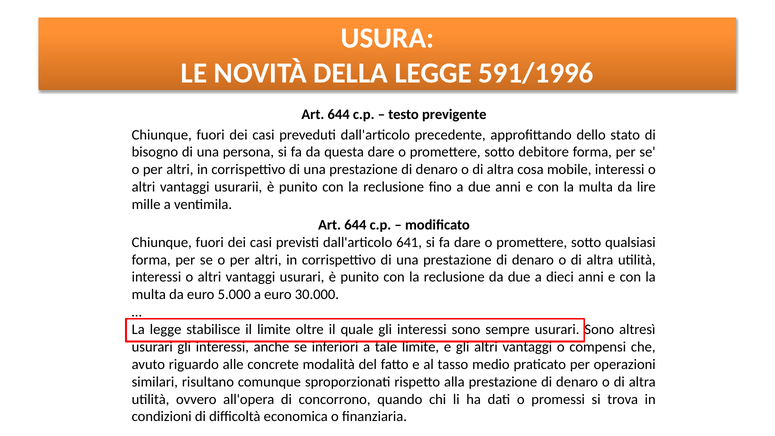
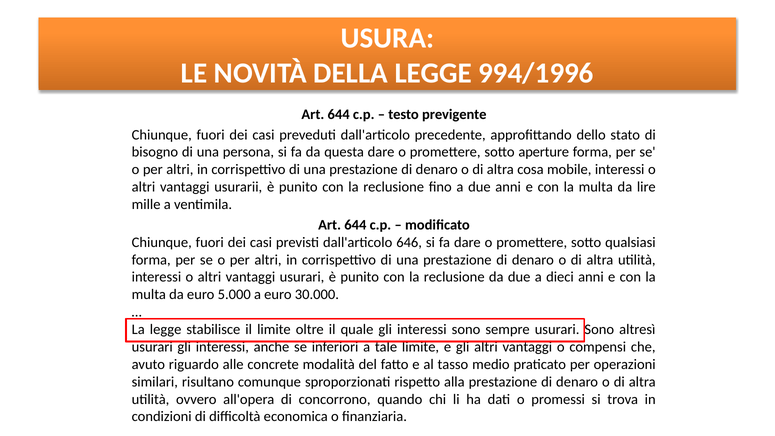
591/1996: 591/1996 -> 994/1996 (536, 73)
debitore: debitore -> aperture (544, 152)
641: 641 -> 646 (409, 242)
